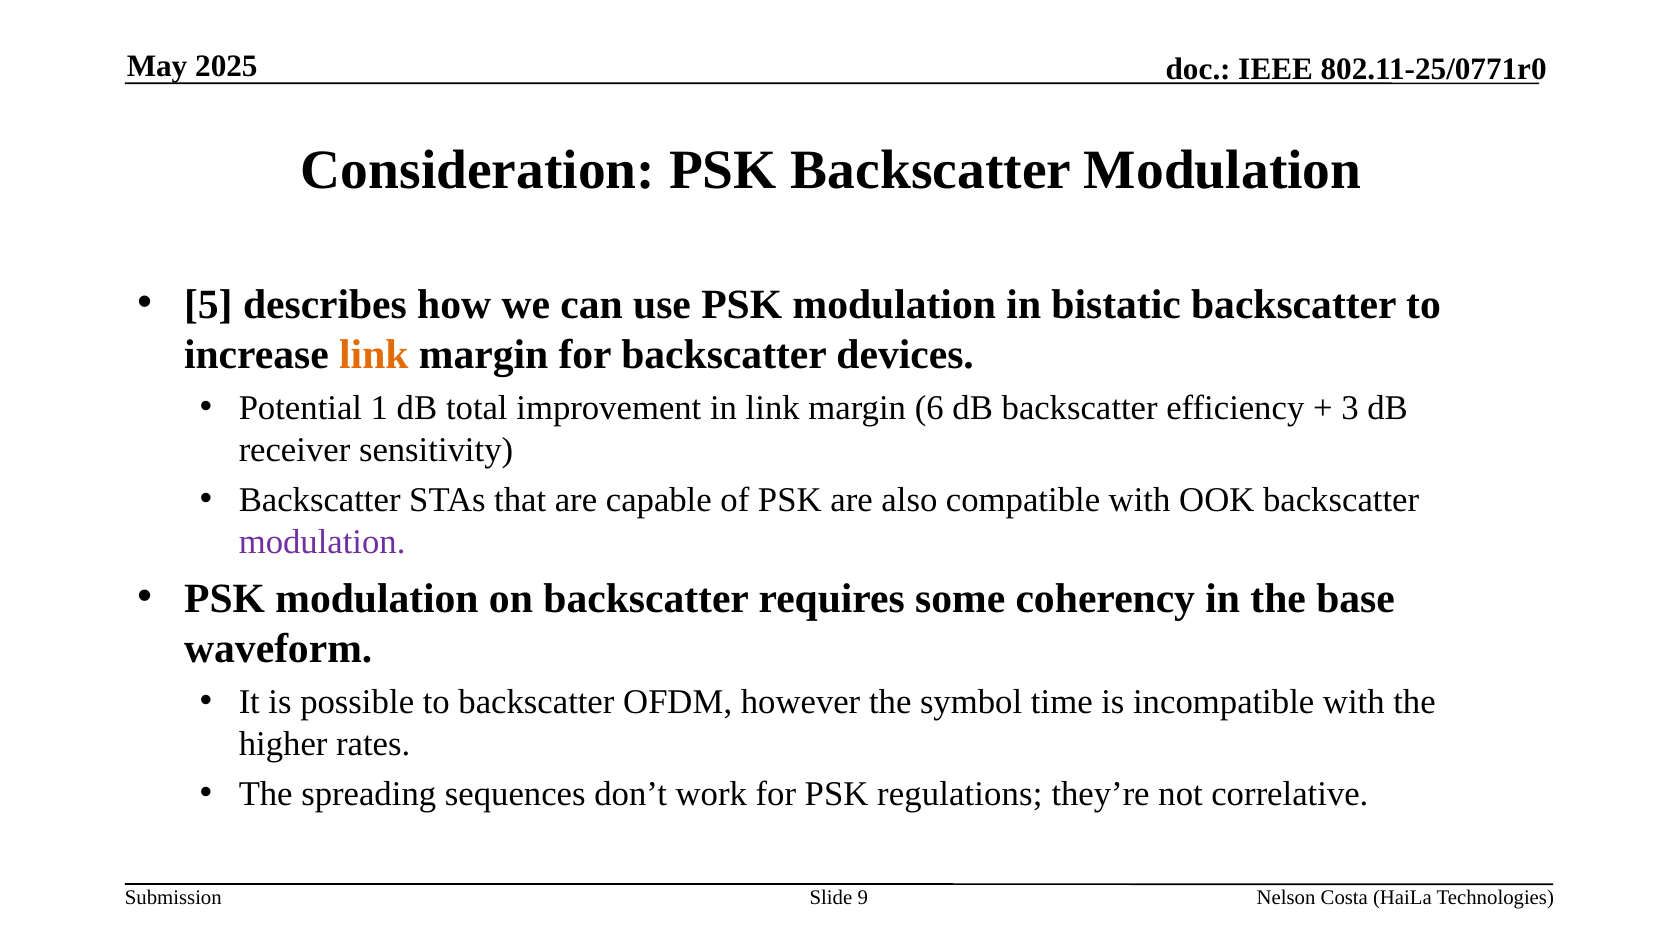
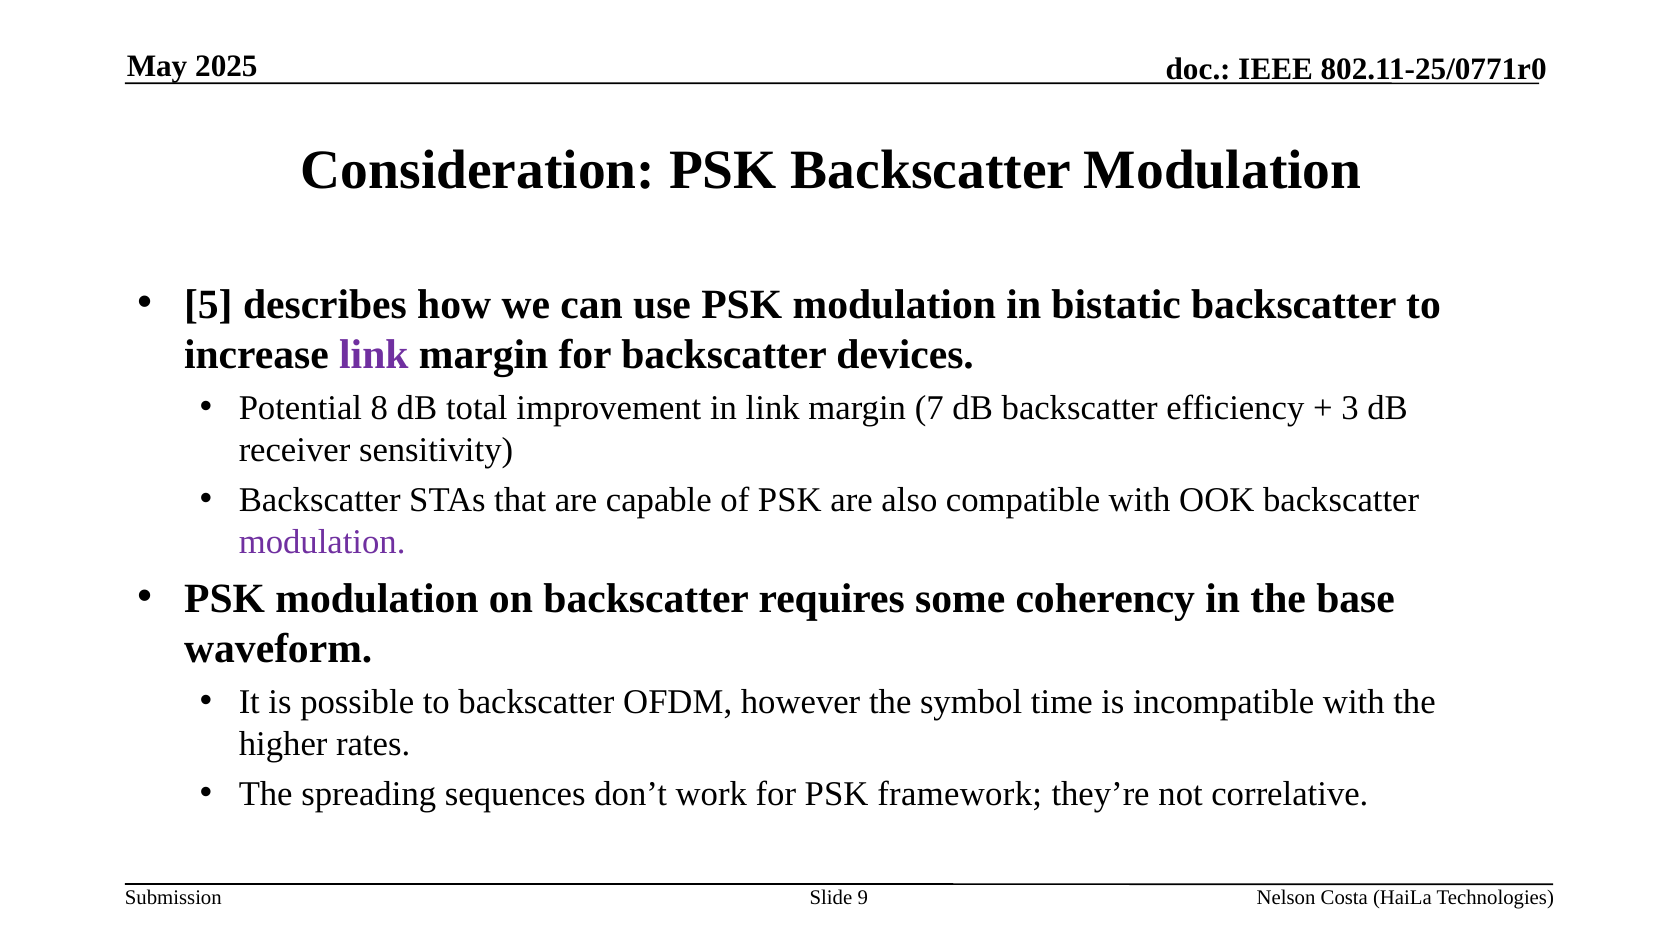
link colour: orange -> purple (374, 354)
1: 1 -> 8 (379, 408)
6: 6 -> 7 (929, 408)
regulations: regulations -> framework (960, 794)
